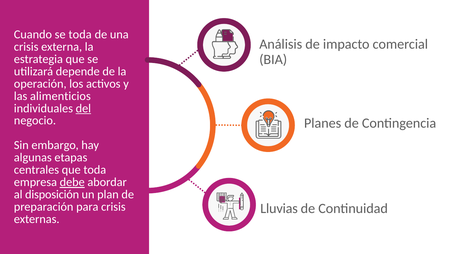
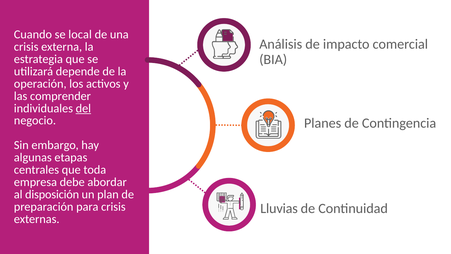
se toda: toda -> local (80, 34)
alimenticios: alimenticios -> comprender (60, 96)
debe underline: present -> none (72, 182)
